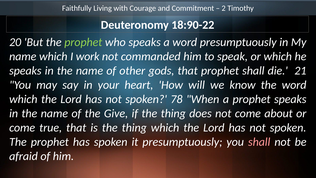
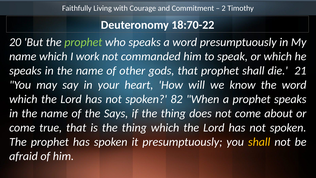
18:90-22: 18:90-22 -> 18:70-22 (193, 25)
78: 78 -> 82 (177, 99)
Give: Give -> Says (116, 113)
shall colour: pink -> yellow (259, 142)
